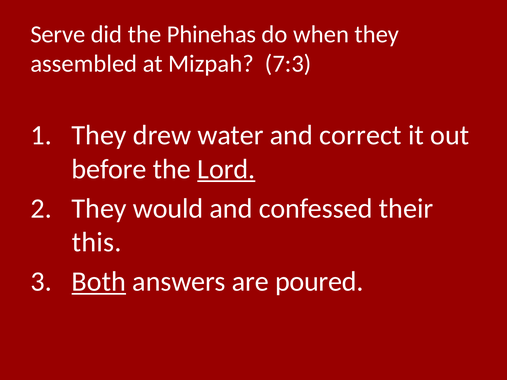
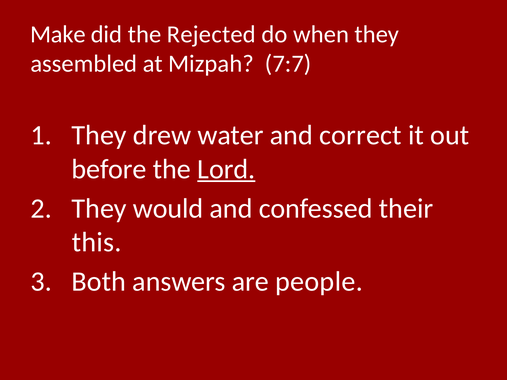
Serve: Serve -> Make (58, 34)
Phinehas: Phinehas -> Rejected (211, 34)
7:3: 7:3 -> 7:7 (288, 64)
Both underline: present -> none (99, 282)
poured: poured -> people (319, 282)
